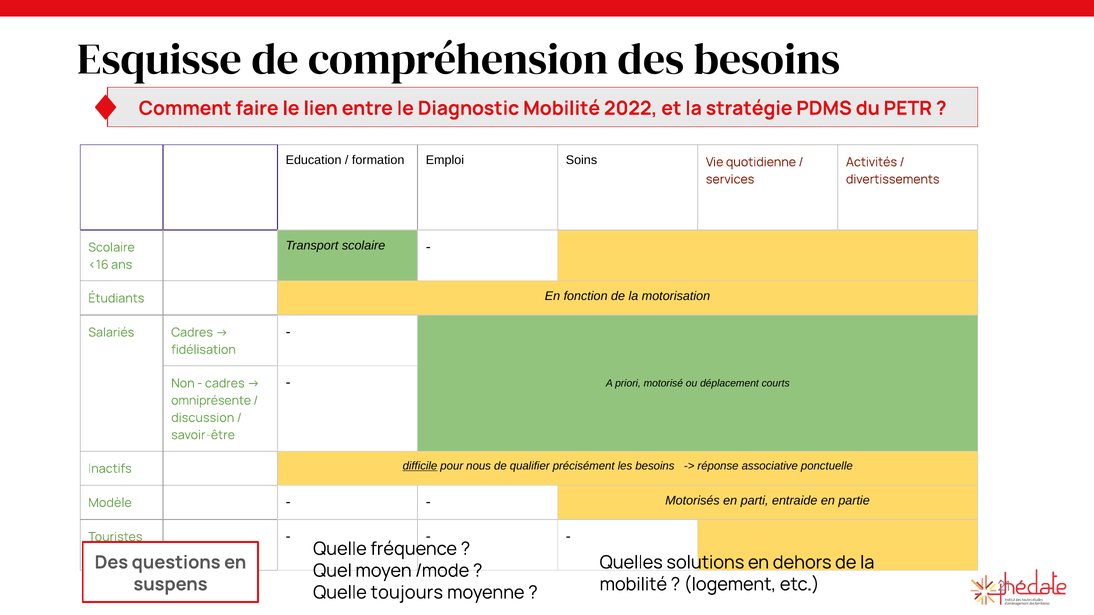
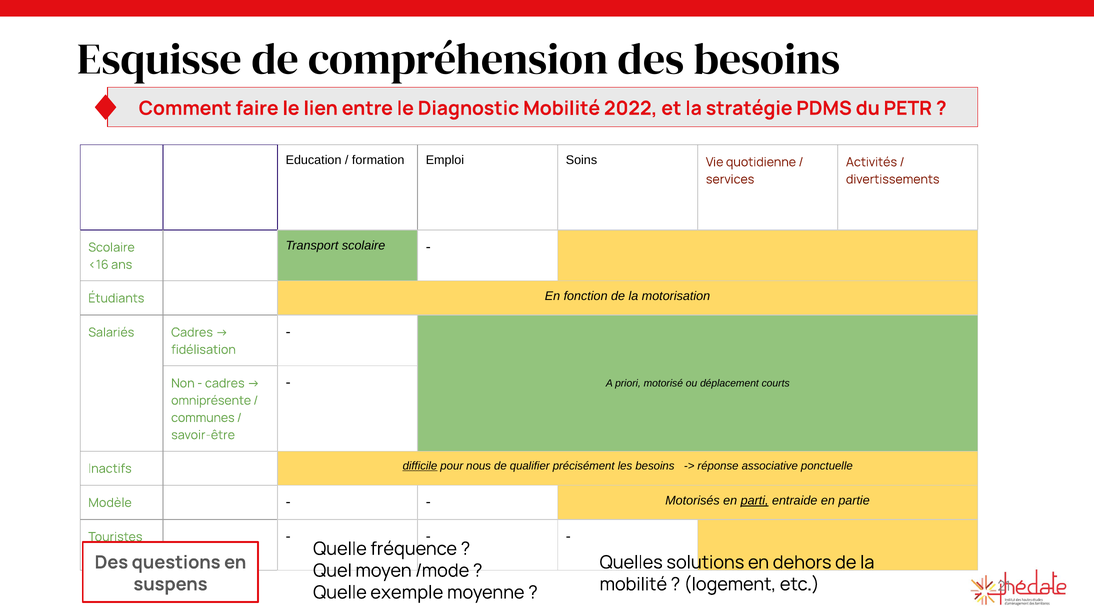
discussion: discussion -> communes (203, 418)
parti underline: none -> present (755, 501)
toujours: toujours -> exemple (407, 593)
